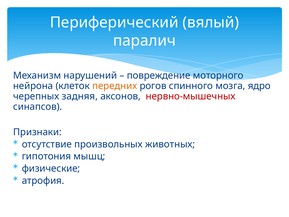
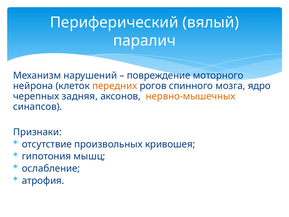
нервно-мышечных colour: red -> orange (191, 96)
животных: животных -> кривошея (170, 144)
физические: физические -> ослабление (51, 168)
